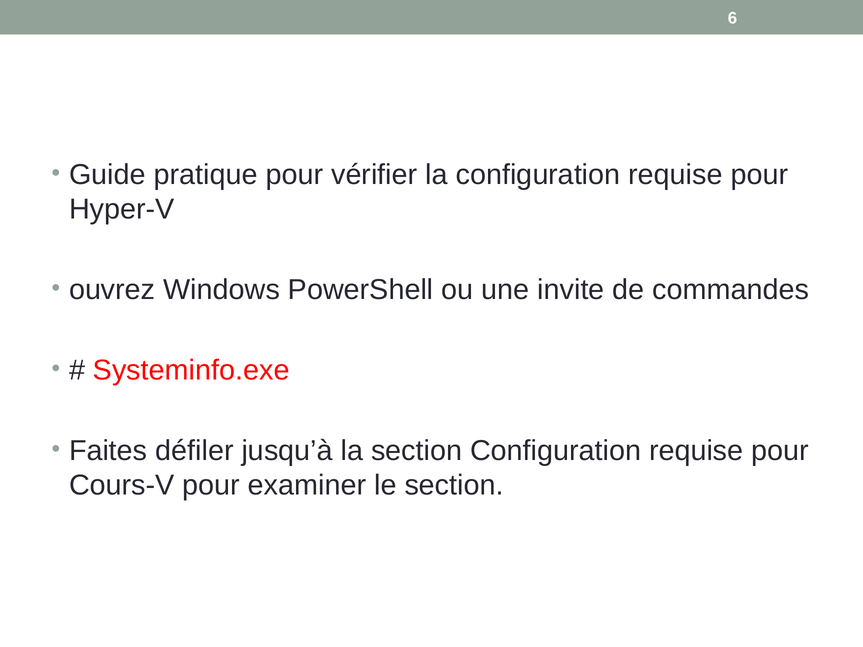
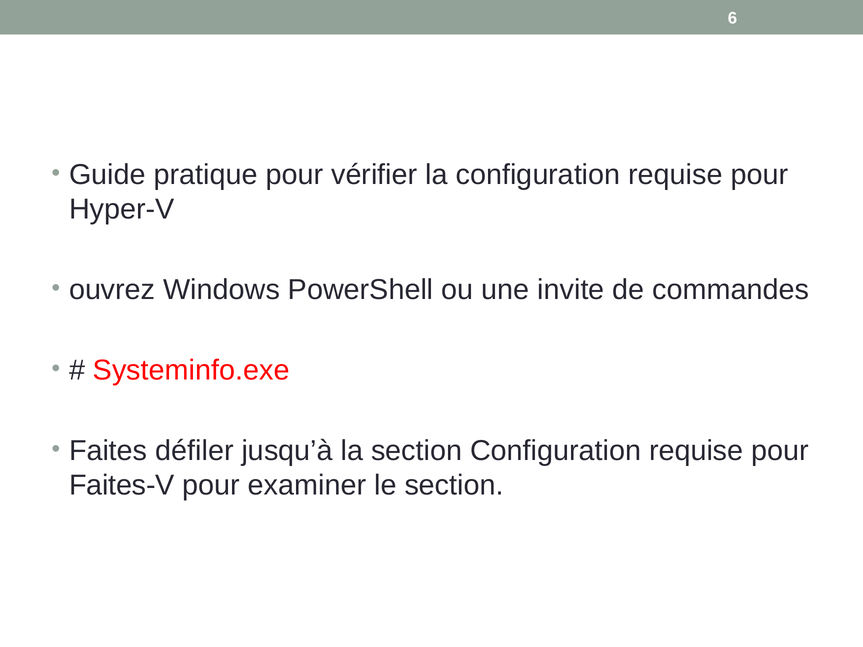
Cours-V: Cours-V -> Faites-V (122, 485)
